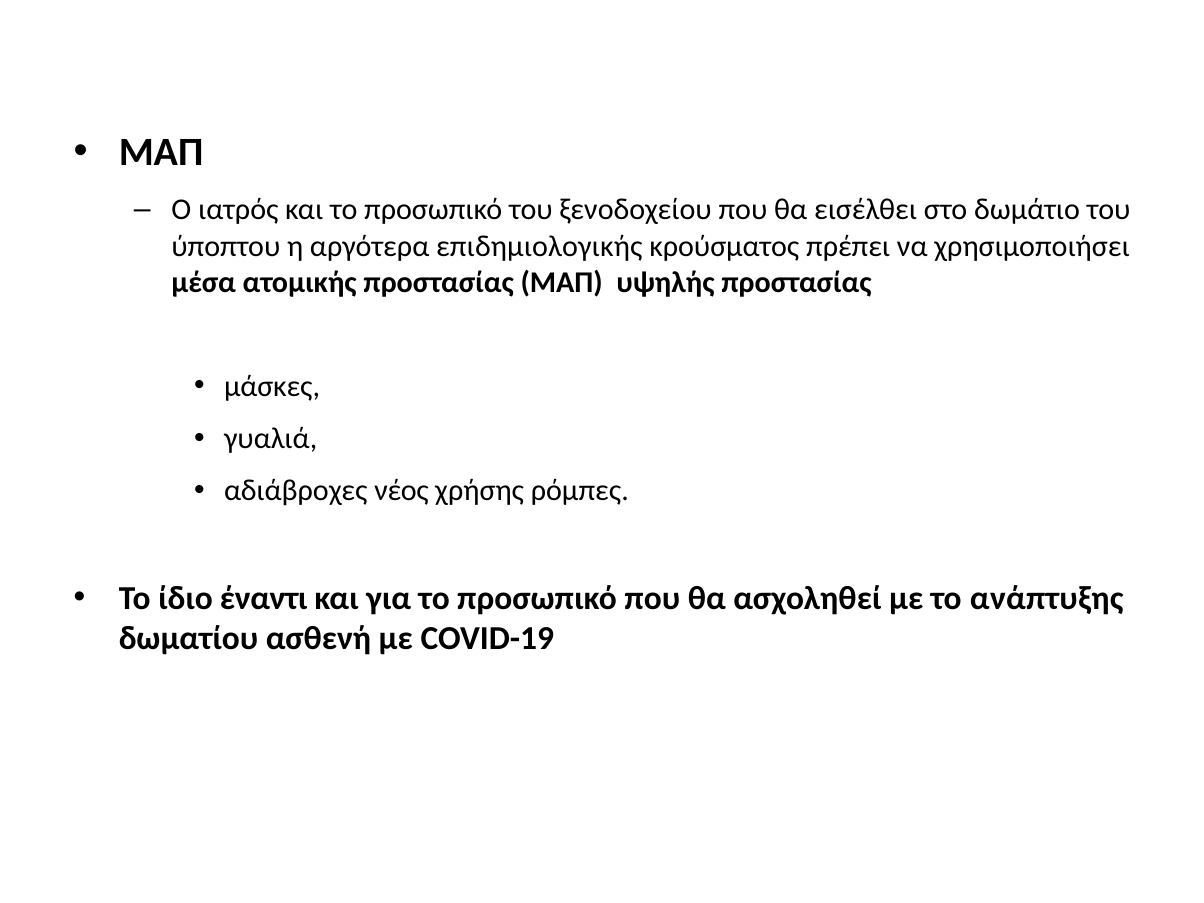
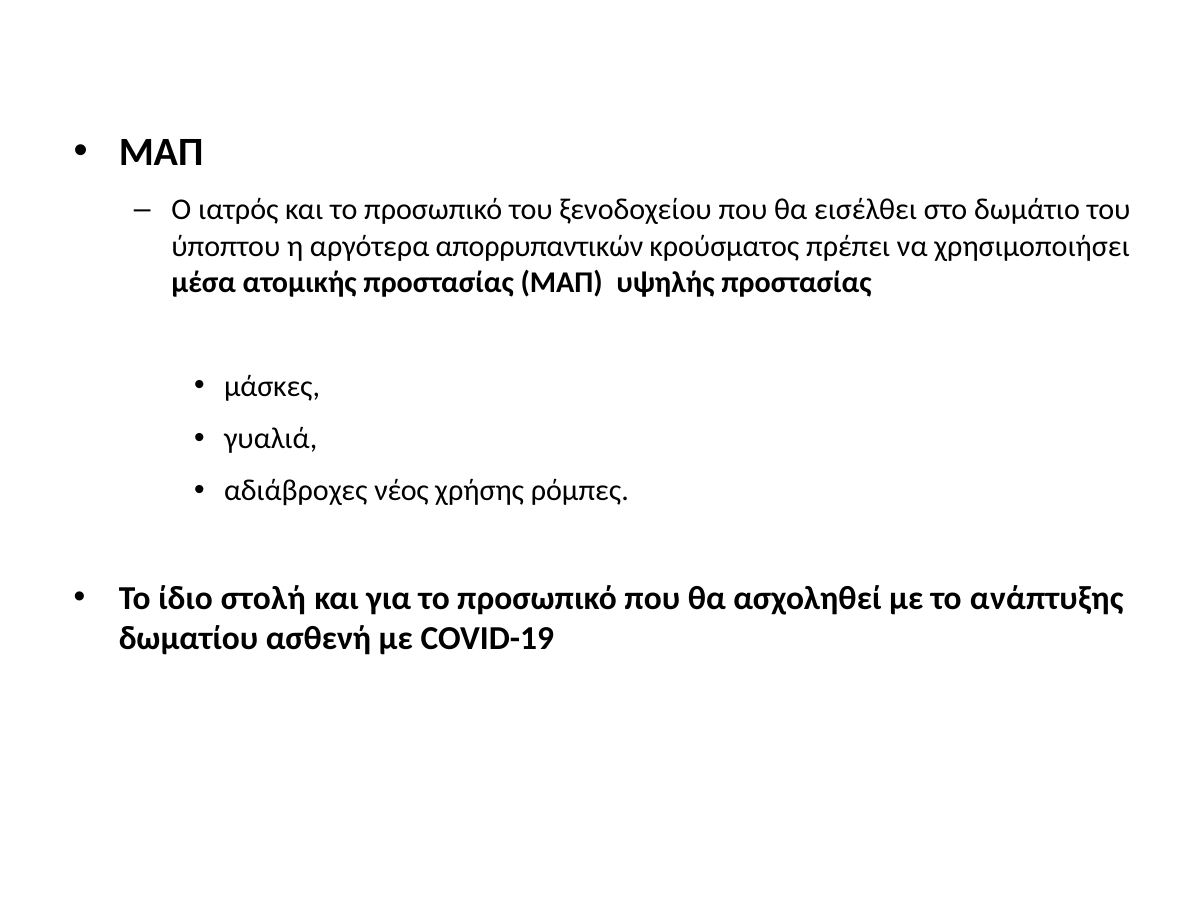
επιδημιολογικής: επιδημιολογικής -> απορρυπαντικών (539, 246)
έναντι: έναντι -> στολή (263, 598)
